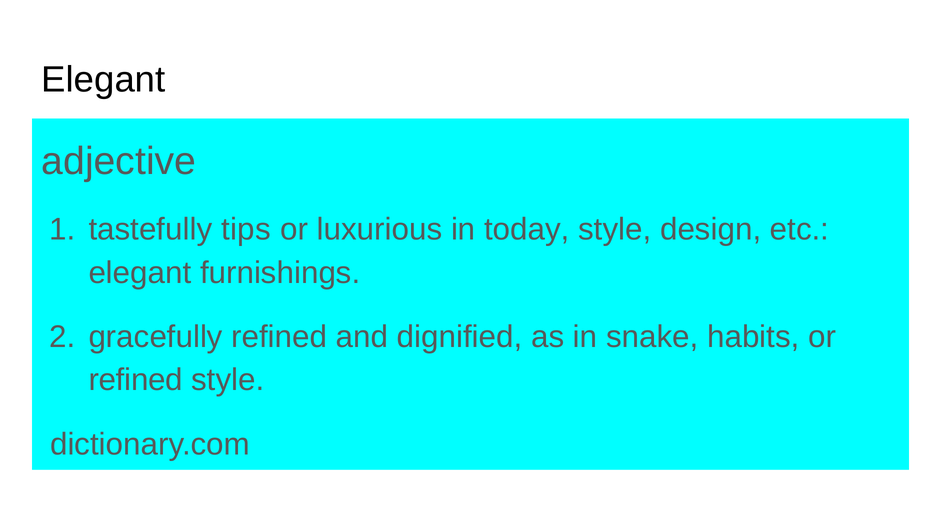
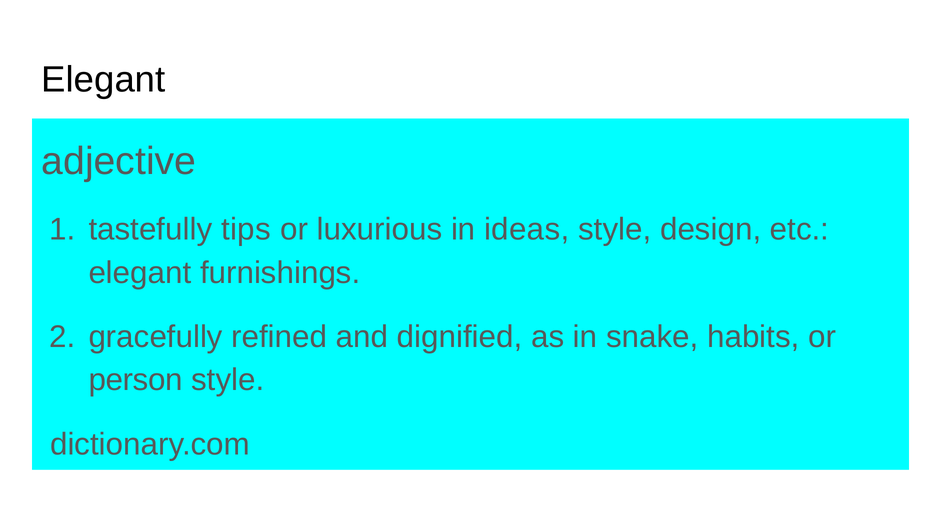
today: today -> ideas (527, 230)
refined: refined -> person (136, 380)
